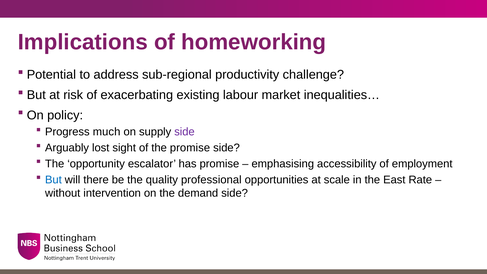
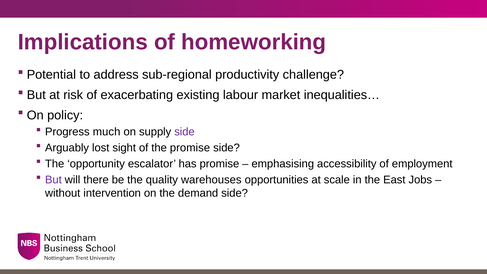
But colour: blue -> purple (53, 180)
professional: professional -> warehouses (211, 180)
Rate: Rate -> Jobs (420, 180)
